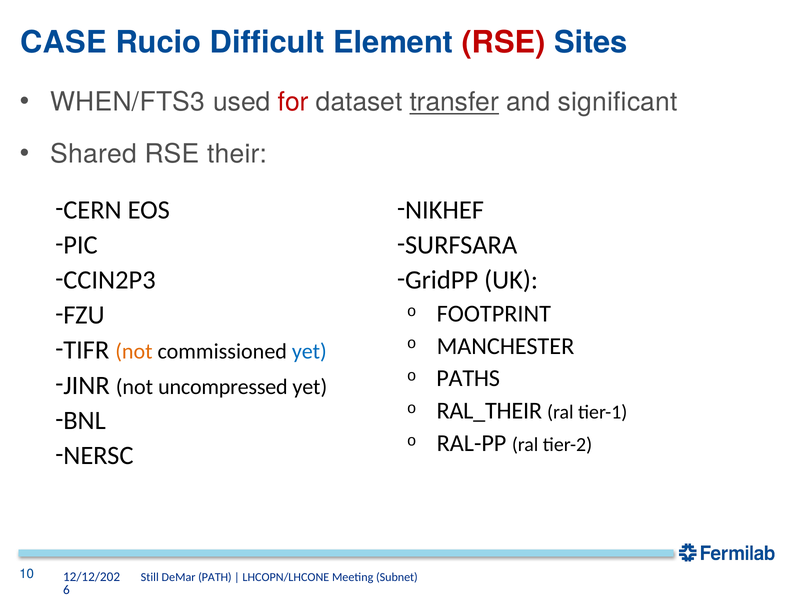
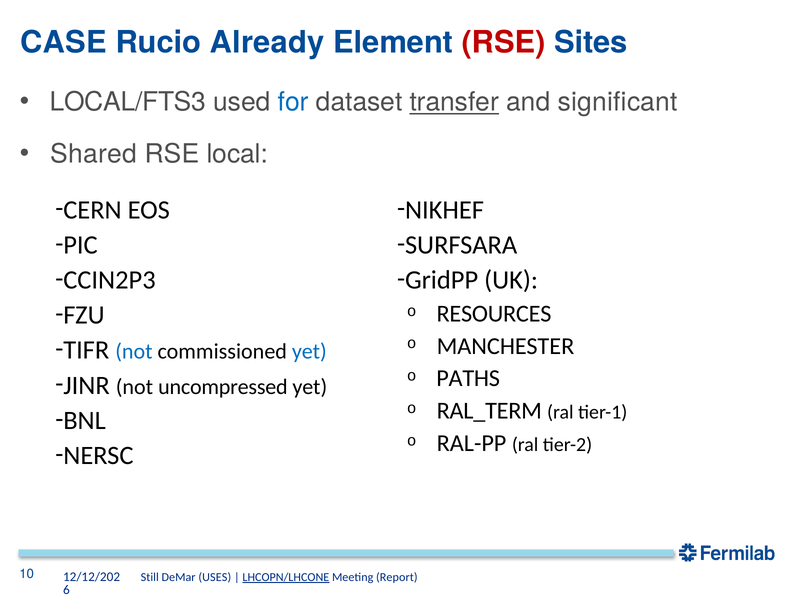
Difficult: Difficult -> Already (267, 43)
WHEN/FTS3: WHEN/FTS3 -> LOCAL/FTS3 (128, 102)
for colour: red -> blue (293, 102)
their: their -> local (237, 154)
FOOTPRINT: FOOTPRINT -> RESOURCES (494, 313)
not colour: orange -> blue (134, 351)
RAL_THEIR: RAL_THEIR -> RAL_TERM (489, 411)
PATH: PATH -> USES (215, 577)
LHCOPN/LHCONE underline: none -> present (286, 577)
Subnet: Subnet -> Report (397, 577)
